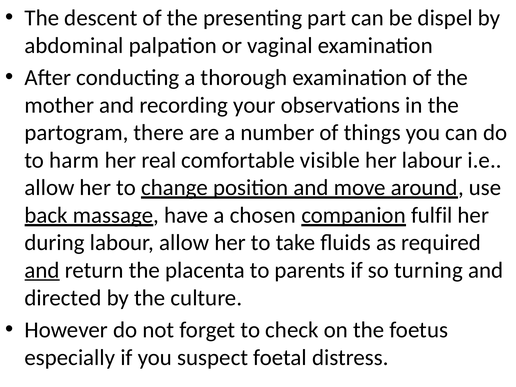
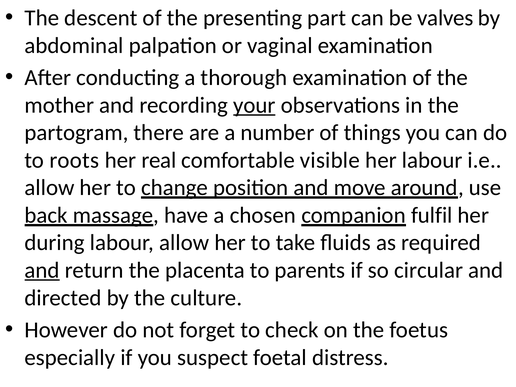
dispel: dispel -> valves (445, 18)
your underline: none -> present (254, 105)
harm: harm -> roots (74, 160)
turning: turning -> circular (429, 270)
